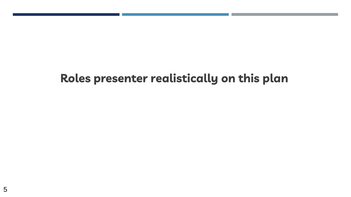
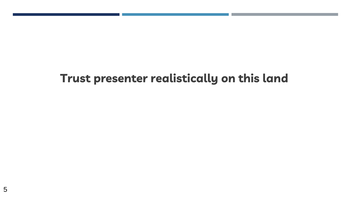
Roles: Roles -> Trust (75, 79)
plan: plan -> land (275, 79)
